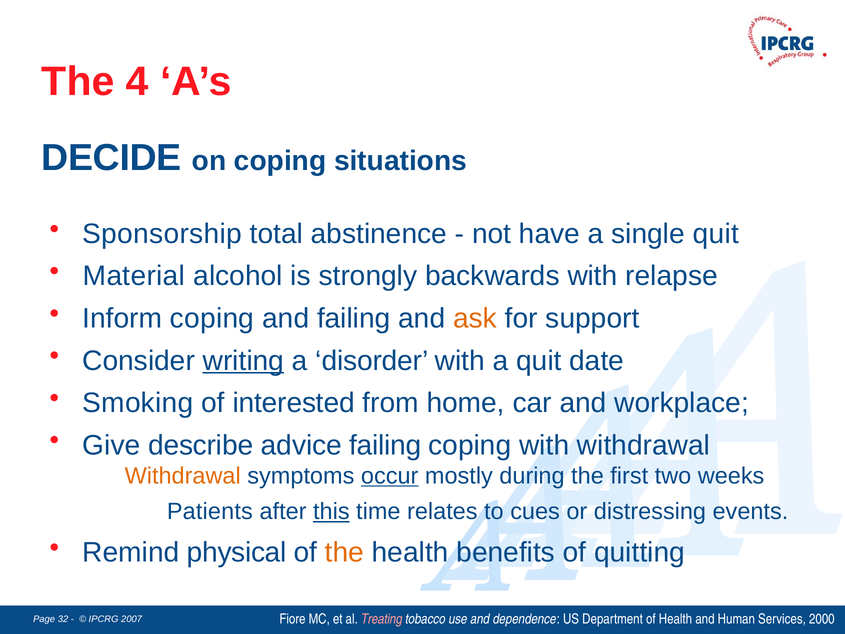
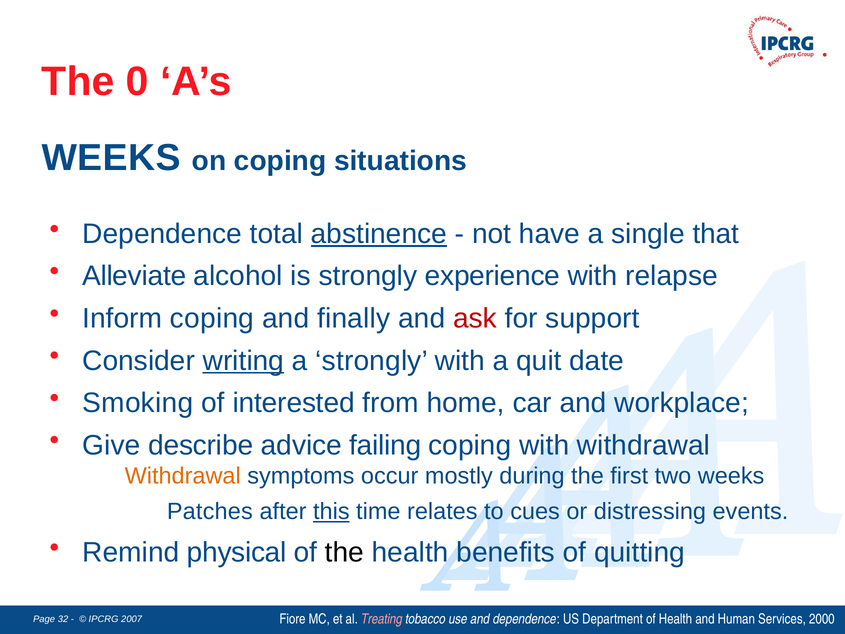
4: 4 -> 0 (137, 82)
DECIDE: DECIDE -> WEEKS (111, 158)
Sponsorship: Sponsorship -> Dependence (162, 234)
abstinence underline: none -> present (379, 234)
single quit: quit -> that (716, 234)
Material: Material -> Alleviate (134, 276)
backwards: backwards -> experience (493, 276)
and failing: failing -> finally (354, 318)
ask colour: orange -> red (475, 318)
a disorder: disorder -> strongly (372, 361)
occur underline: present -> none (390, 476)
Patients: Patients -> Patches (210, 511)
the colour: orange -> black (344, 552)
